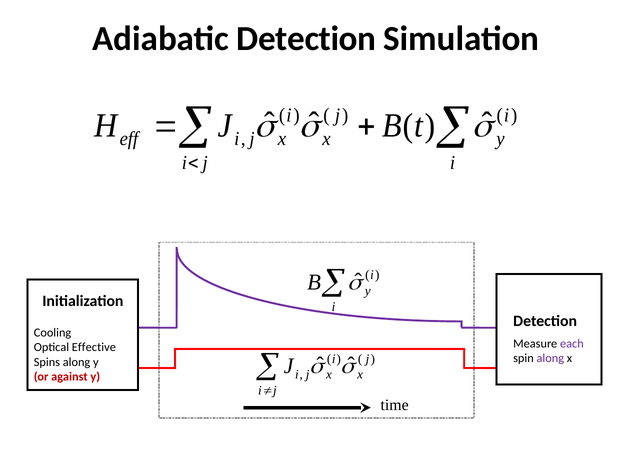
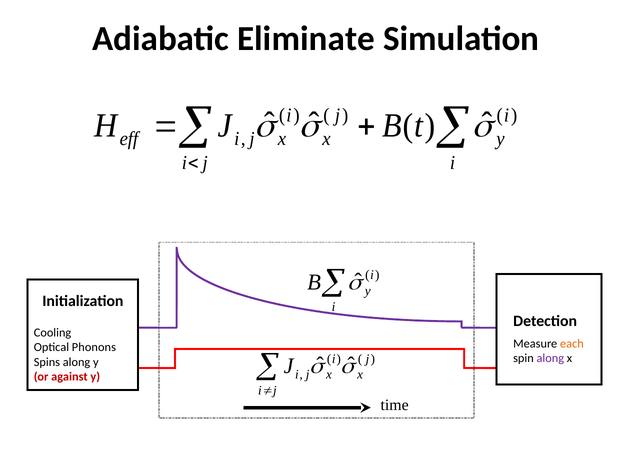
Adiabatic Detection: Detection -> Eliminate (306, 39)
each colour: purple -> orange (572, 344)
Effective: Effective -> Phonons (94, 347)
